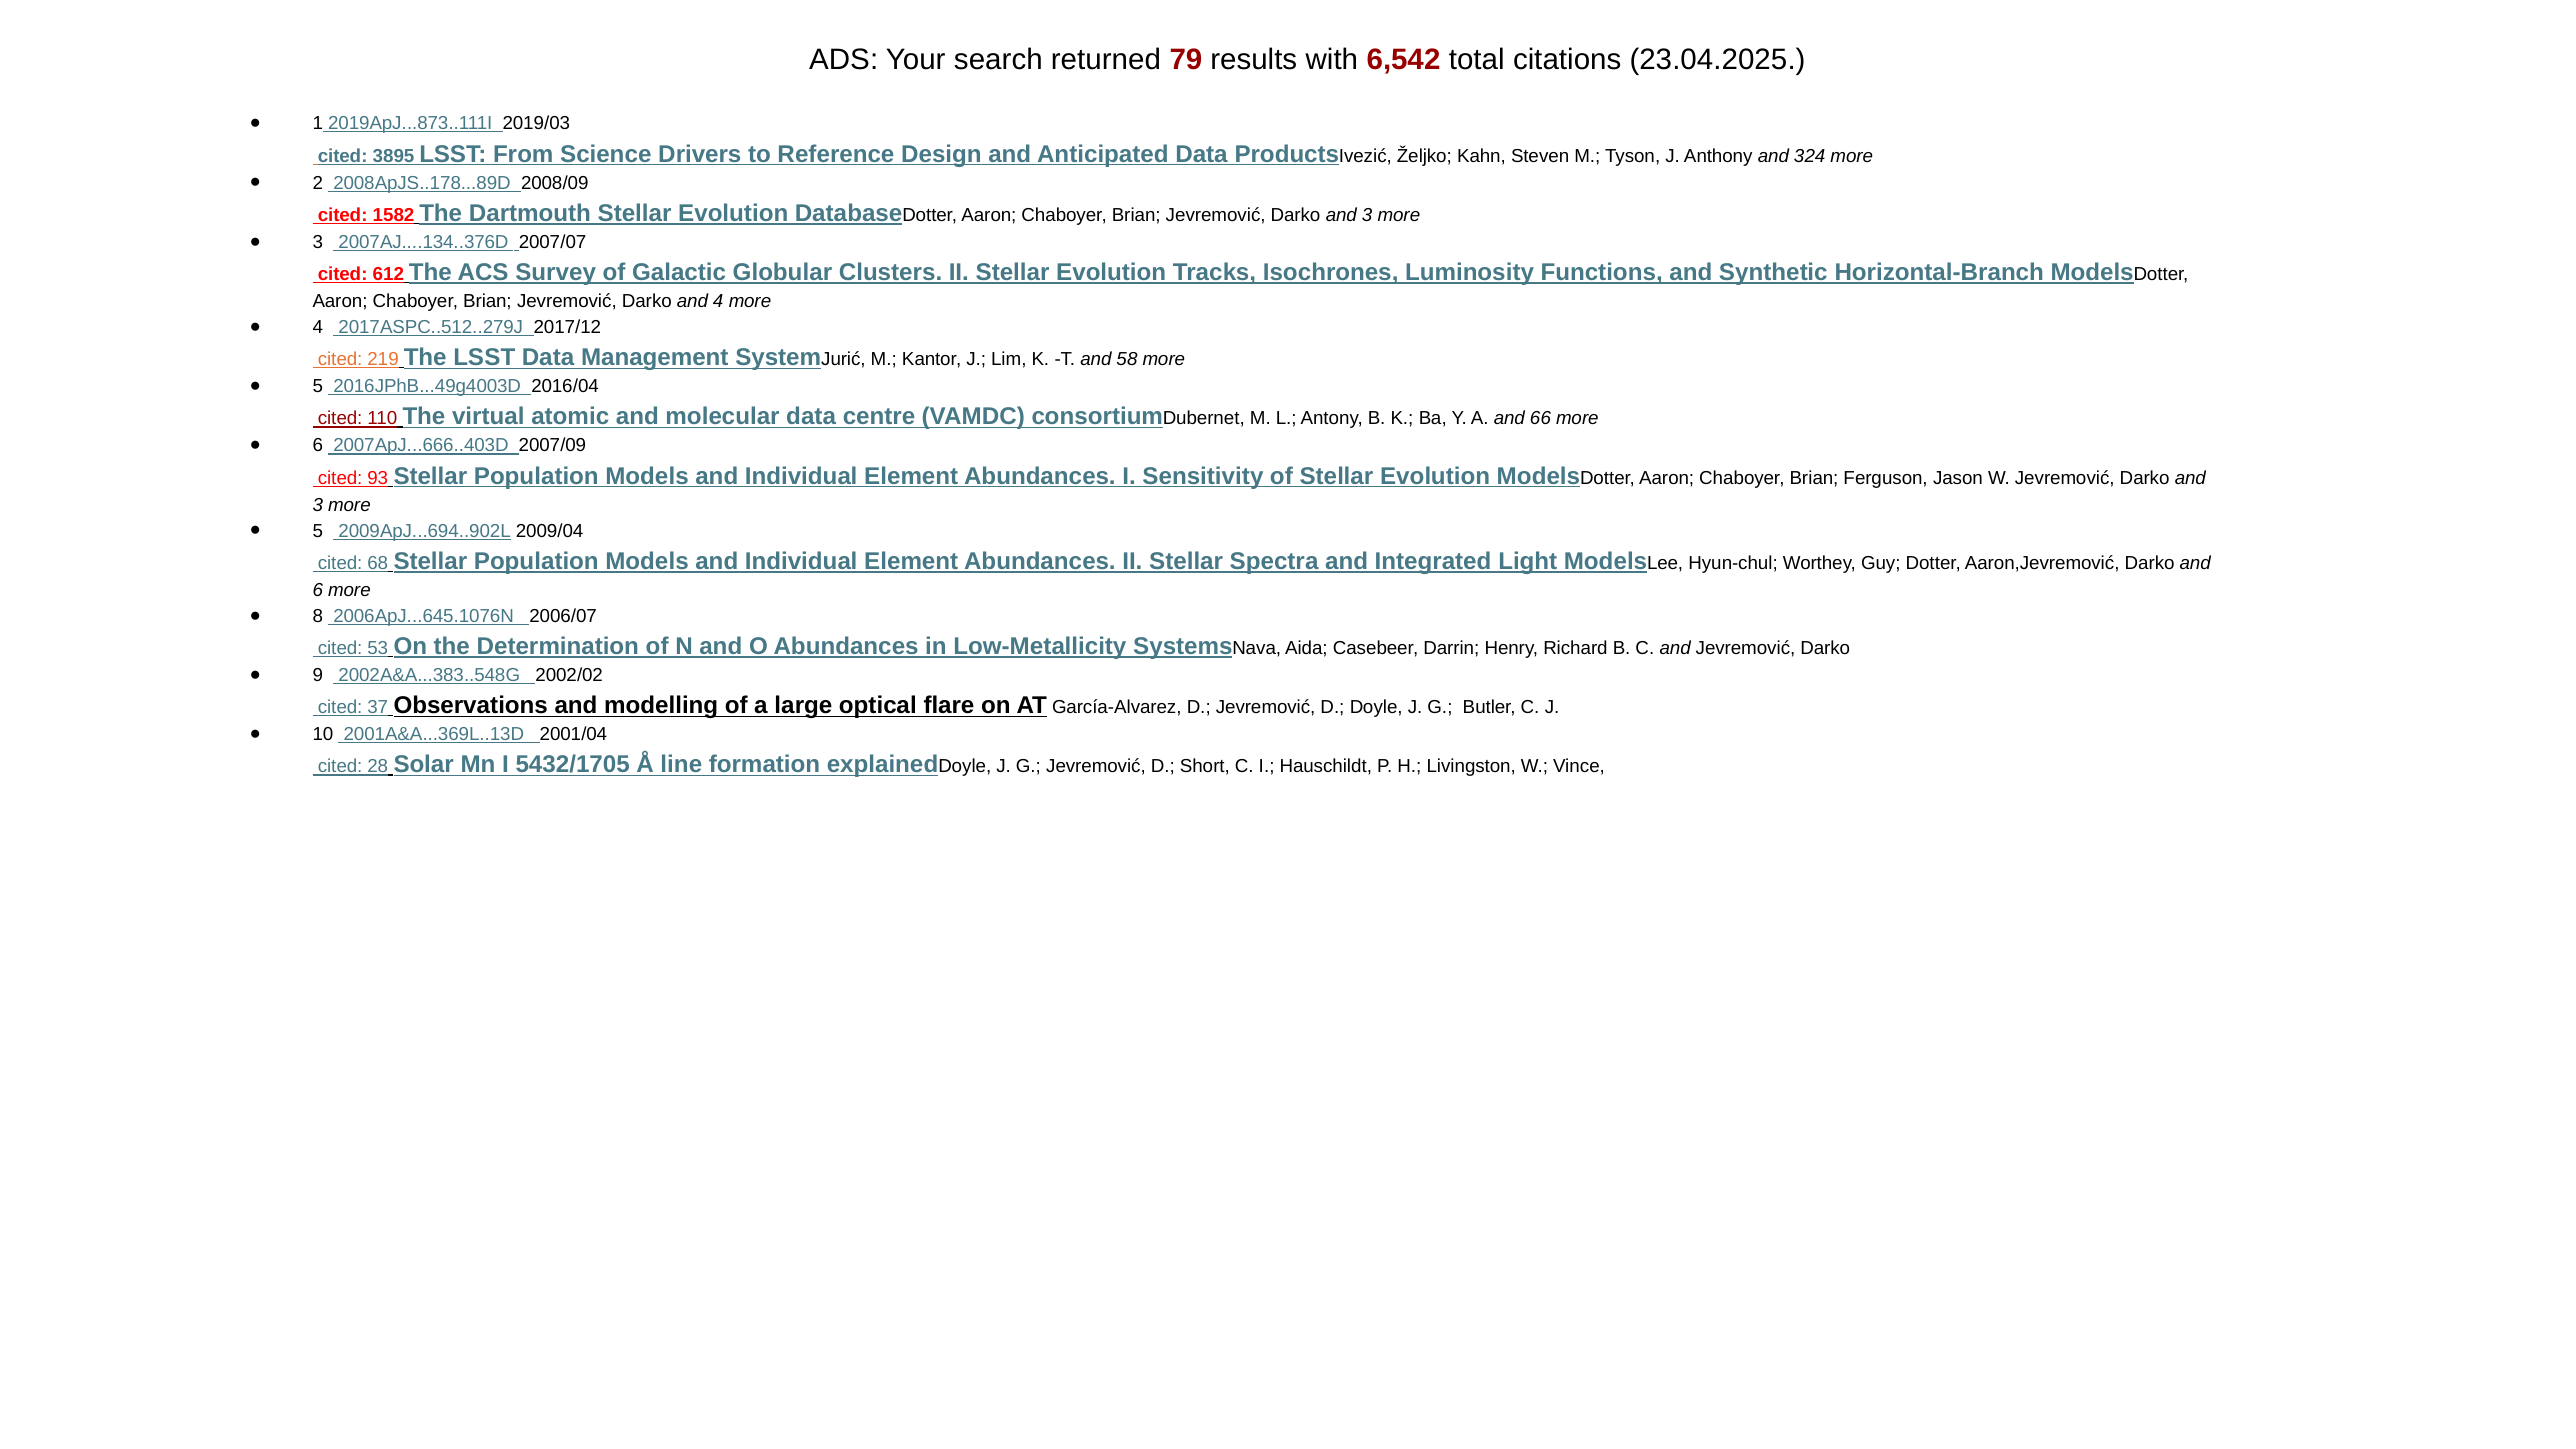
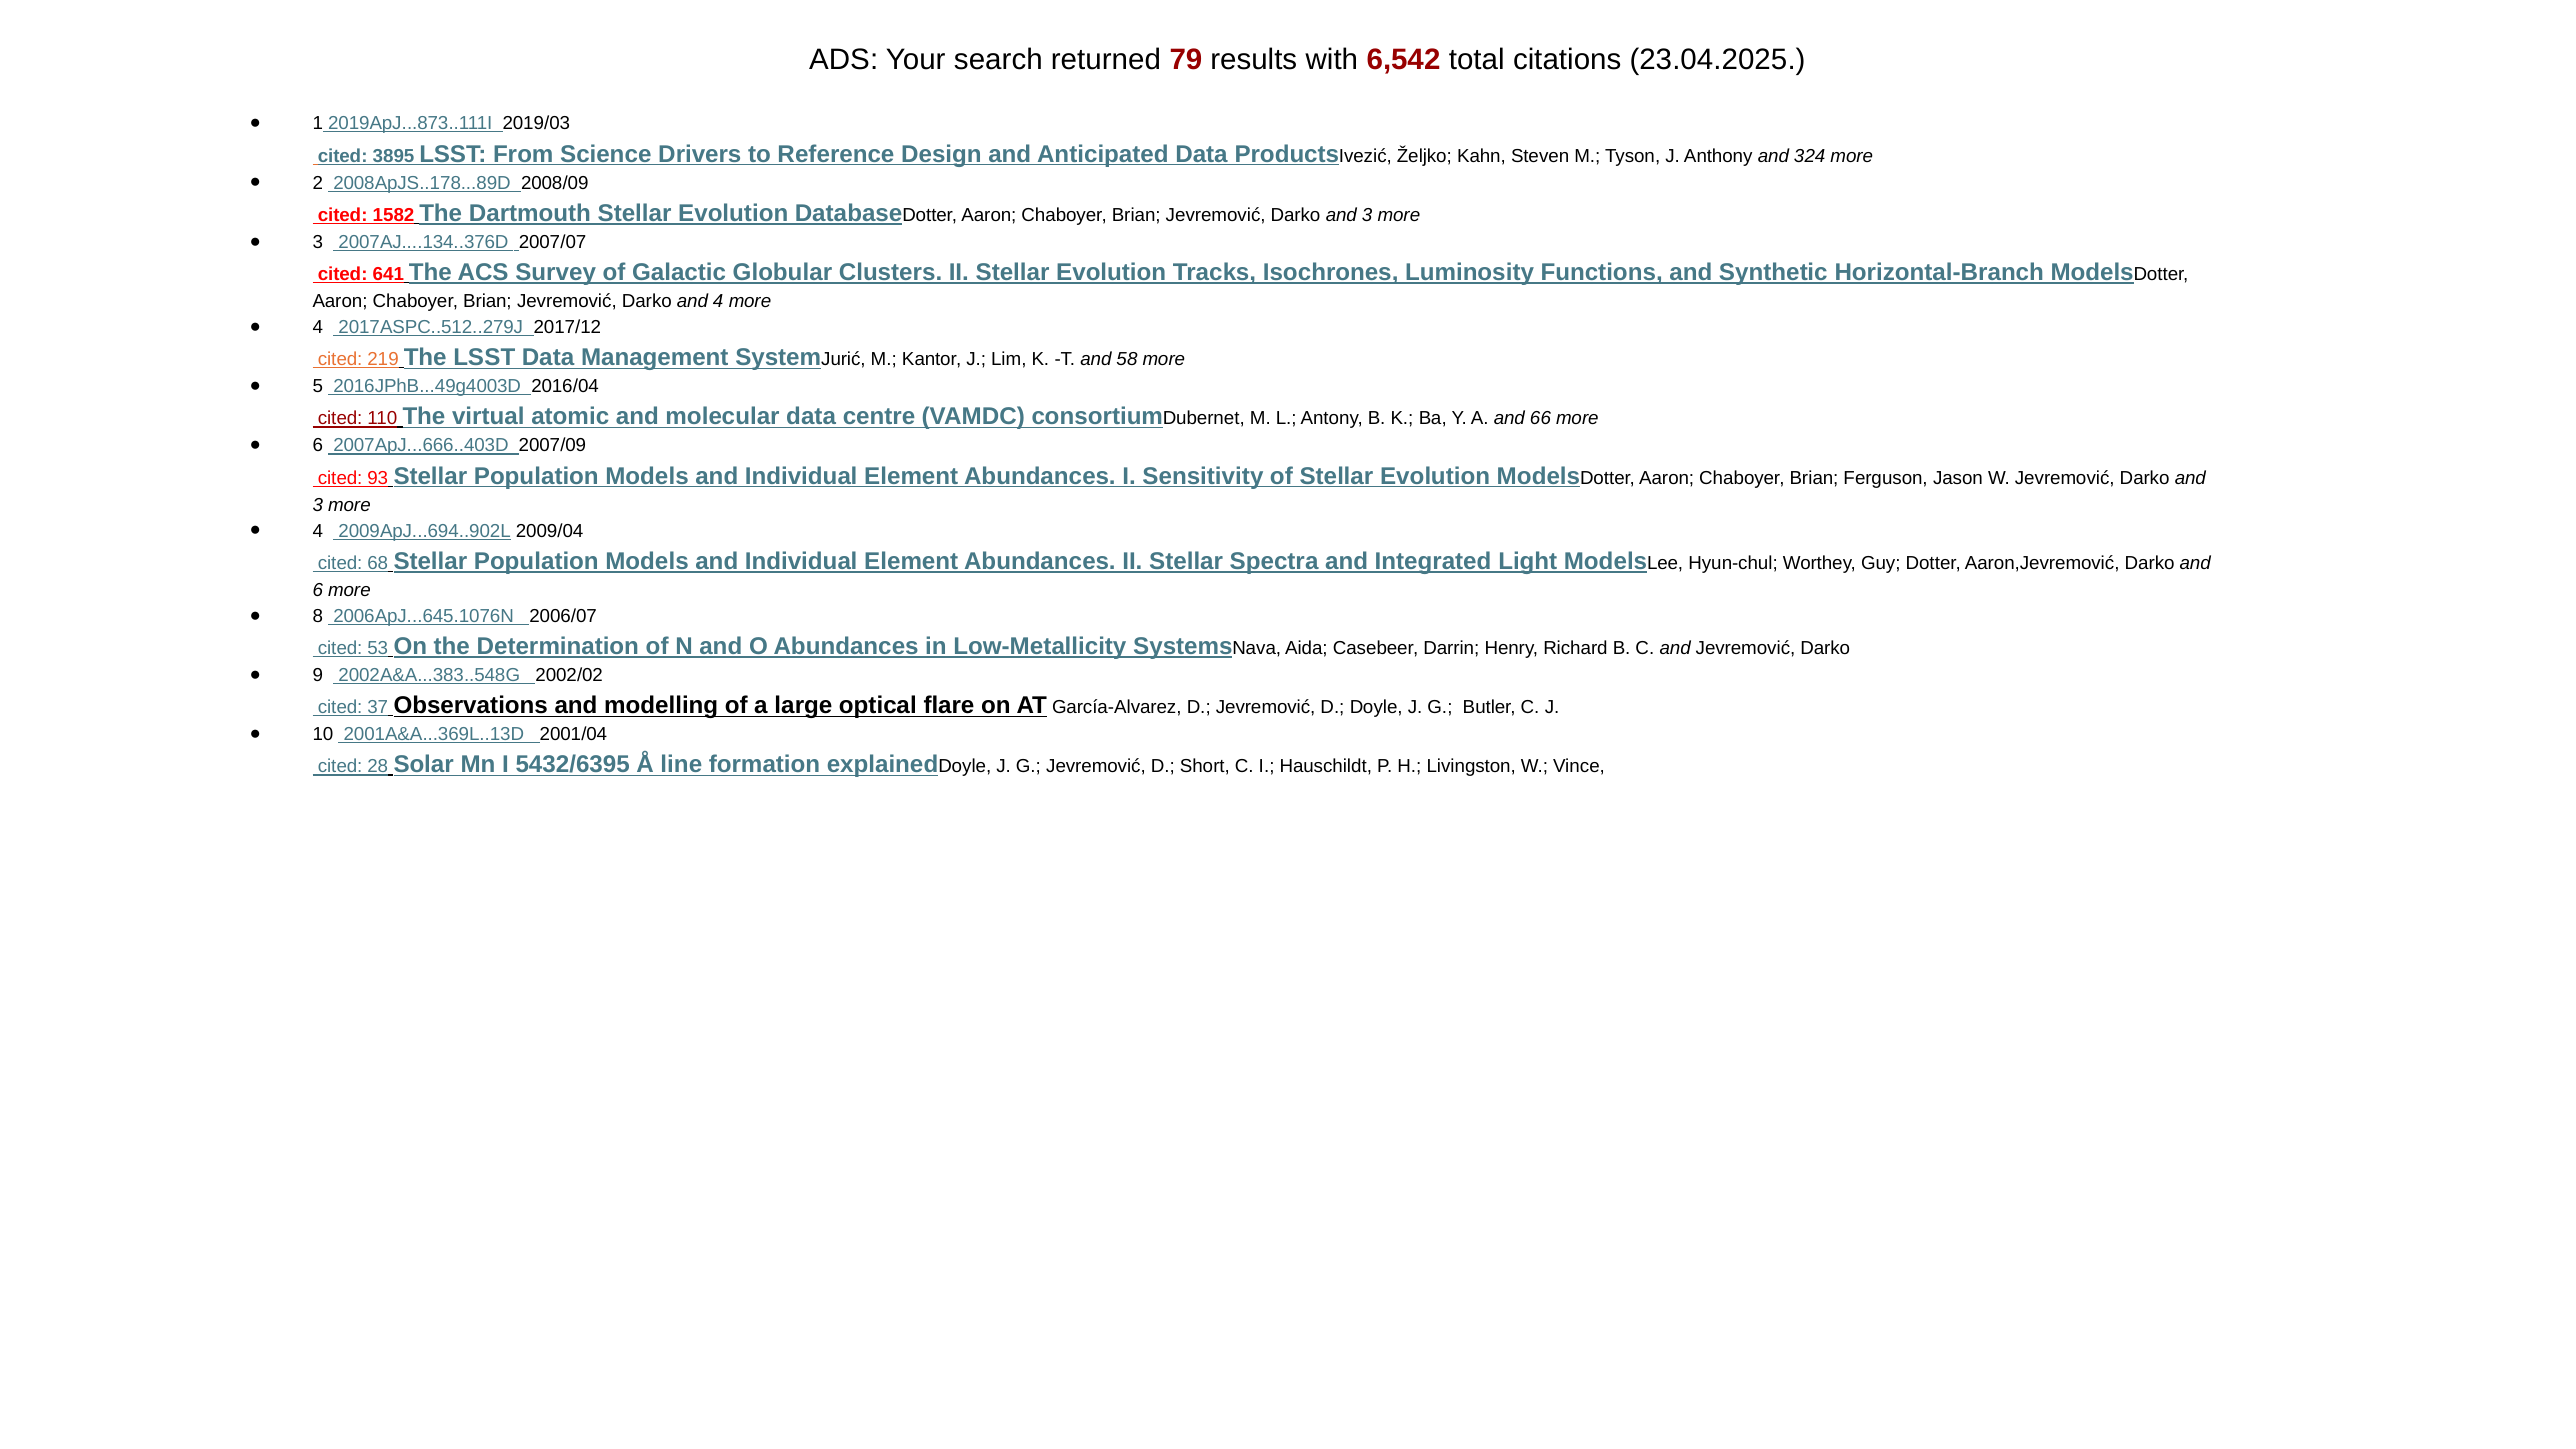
612: 612 -> 641 (388, 274)
5: 5 -> 4 (318, 531)
5432/1705: 5432/1705 -> 5432/6395 (573, 765)
